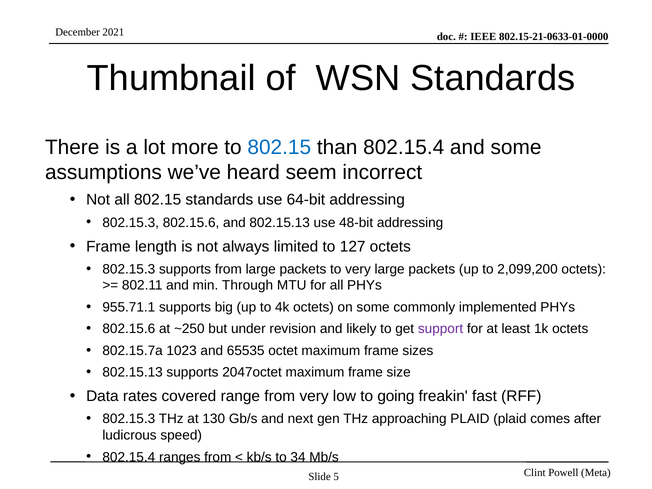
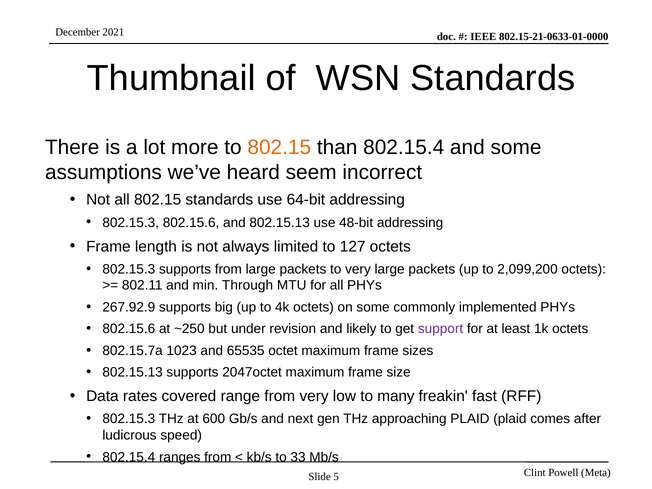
802.15 colour: blue -> orange (279, 147)
955.71.1: 955.71.1 -> 267.92.9 (129, 307)
going: going -> many (396, 396)
130: 130 -> 600 (214, 419)
34: 34 -> 33 (298, 457)
